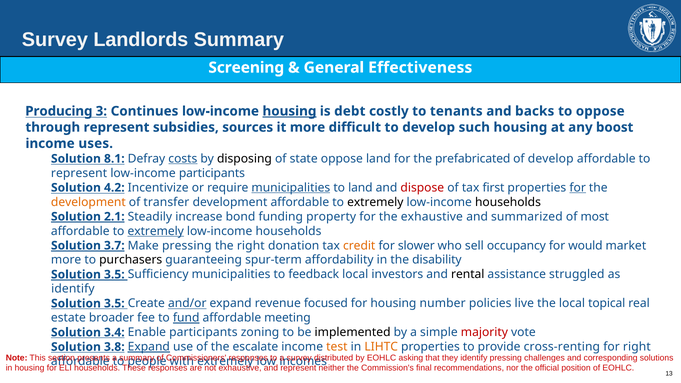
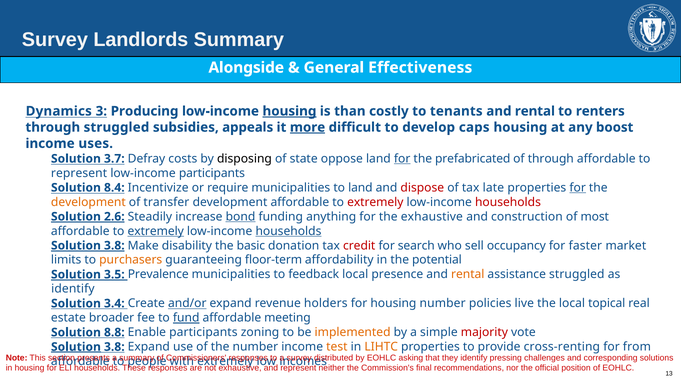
Screening: Screening -> Alongside (246, 68)
Producing: Producing -> Dynamics (59, 111)
Continues: Continues -> Producing (145, 111)
debt: debt -> than (350, 111)
backs: backs -> rental (535, 111)
to oppose: oppose -> renters (600, 111)
through represent: represent -> struggled (116, 127)
sources: sources -> appeals (248, 127)
more underline: none -> present (308, 127)
such: such -> caps (474, 127)
8.1: 8.1 -> 3.7 (114, 159)
costs underline: present -> none (183, 159)
for underline: none -> present (402, 159)
of develop: develop -> through (551, 159)
4.2: 4.2 -> 8.4 (114, 188)
municipalities underline: present -> none (291, 188)
first: first -> late (493, 188)
extremely colour: black -> red (375, 202)
households colour: black -> red (508, 202)
2.1: 2.1 -> 2.6 (114, 217)
bond underline: none -> present (240, 217)
property: property -> anything (331, 217)
summarized: summarized -> construction (527, 217)
households underline: none -> present (288, 231)
3.7: 3.7 -> 3.8 (114, 246)
Make pressing: pressing -> disability (187, 246)
the right: right -> basic (251, 246)
credit colour: orange -> red (359, 246)
slower: slower -> search (416, 246)
would: would -> faster (585, 246)
more: more -> limits (66, 260)
purchasers colour: black -> orange (131, 260)
spur-term: spur-term -> floor-term (274, 260)
disability: disability -> potential (437, 260)
Sufficiency: Sufficiency -> Prevalence (158, 275)
investors: investors -> presence (397, 275)
rental colour: black -> orange (468, 275)
3.5: 3.5 -> 3.4 (114, 303)
focused: focused -> holders (326, 303)
3.4: 3.4 -> 8.8 (114, 332)
implemented colour: black -> orange (353, 332)
Solution underline: none -> present (76, 347)
Expand underline: present -> none (149, 347)
the escalate: escalate -> number (255, 347)
for right: right -> from (637, 347)
